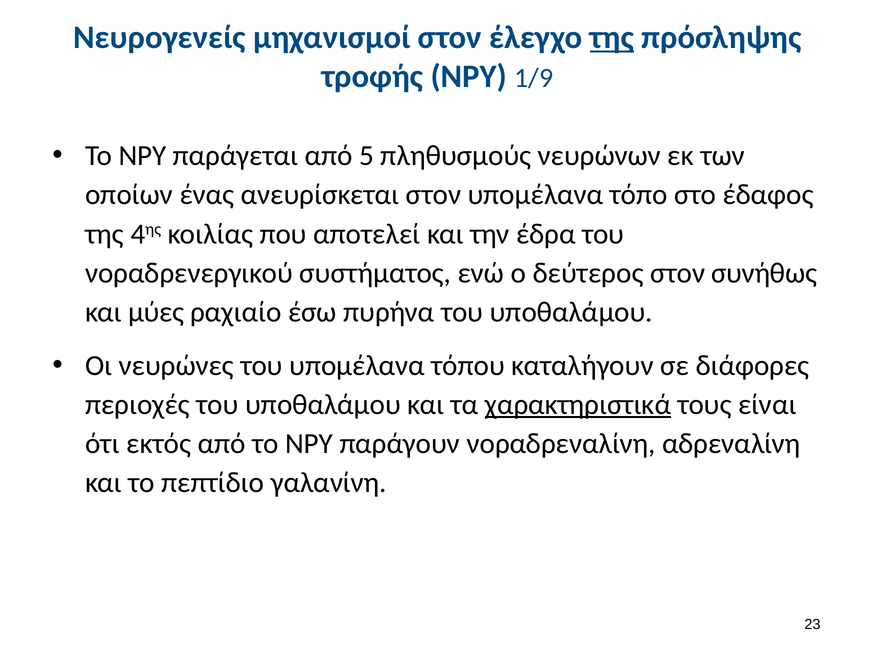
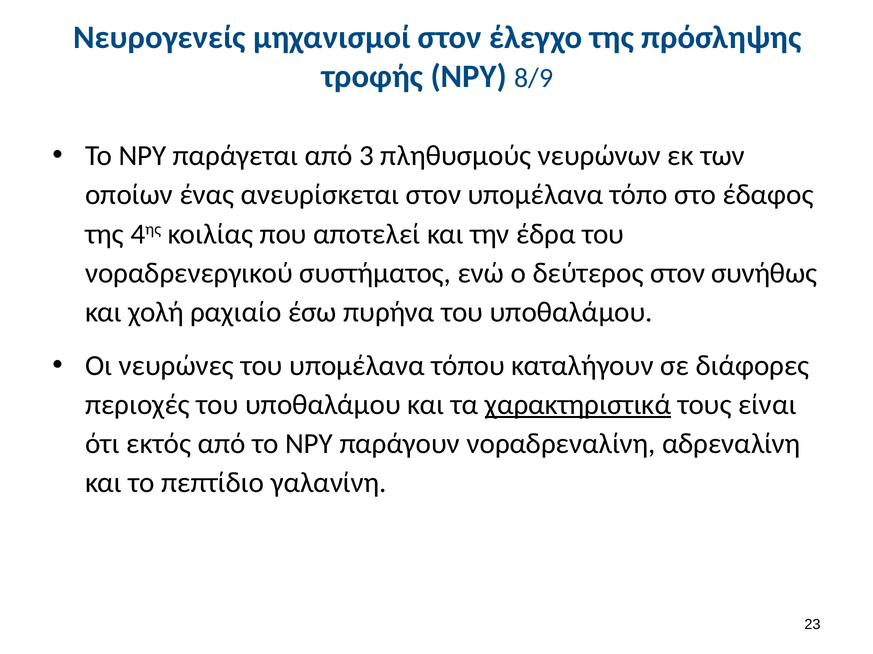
της underline: present -> none (612, 37)
1/9: 1/9 -> 8/9 (534, 78)
5: 5 -> 3 (367, 156)
μύες: μύες -> χολή (156, 312)
